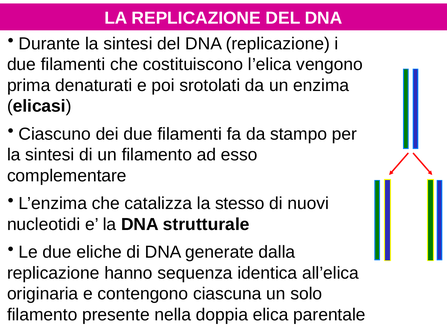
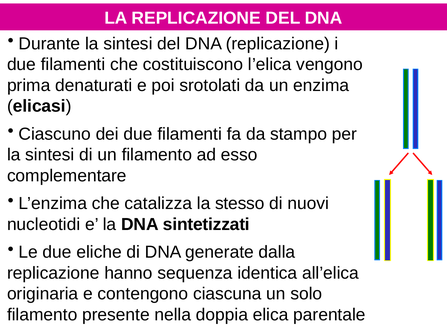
strutturale: strutturale -> sintetizzati (206, 225)
